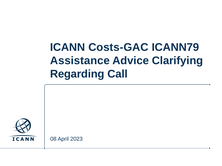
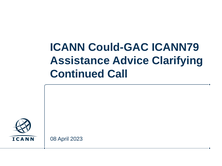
Costs-GAC: Costs-GAC -> Could-GAC (118, 47)
Regarding: Regarding -> Continued (77, 74)
